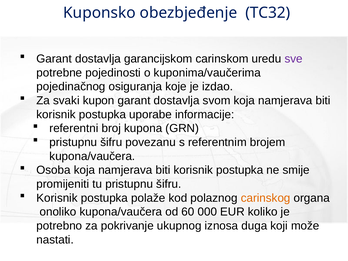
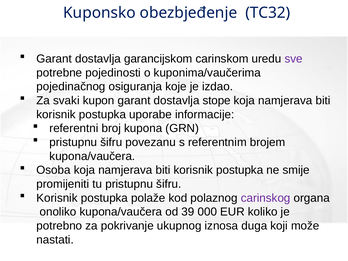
svom: svom -> stope (217, 101)
carinskog colour: orange -> purple (266, 198)
60: 60 -> 39 (188, 212)
